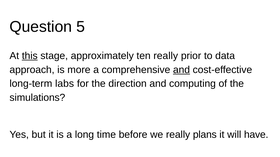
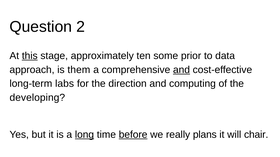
5: 5 -> 2 (81, 27)
ten really: really -> some (166, 56)
more: more -> them (79, 70)
simulations: simulations -> developing (37, 98)
long underline: none -> present (84, 135)
before underline: none -> present (133, 135)
have: have -> chair (256, 135)
